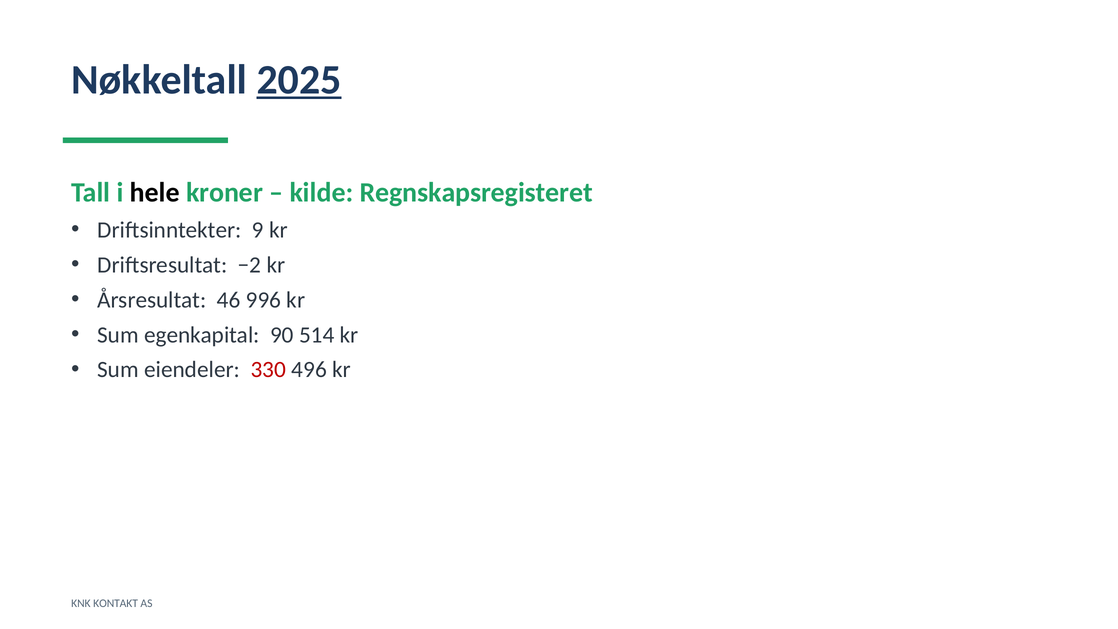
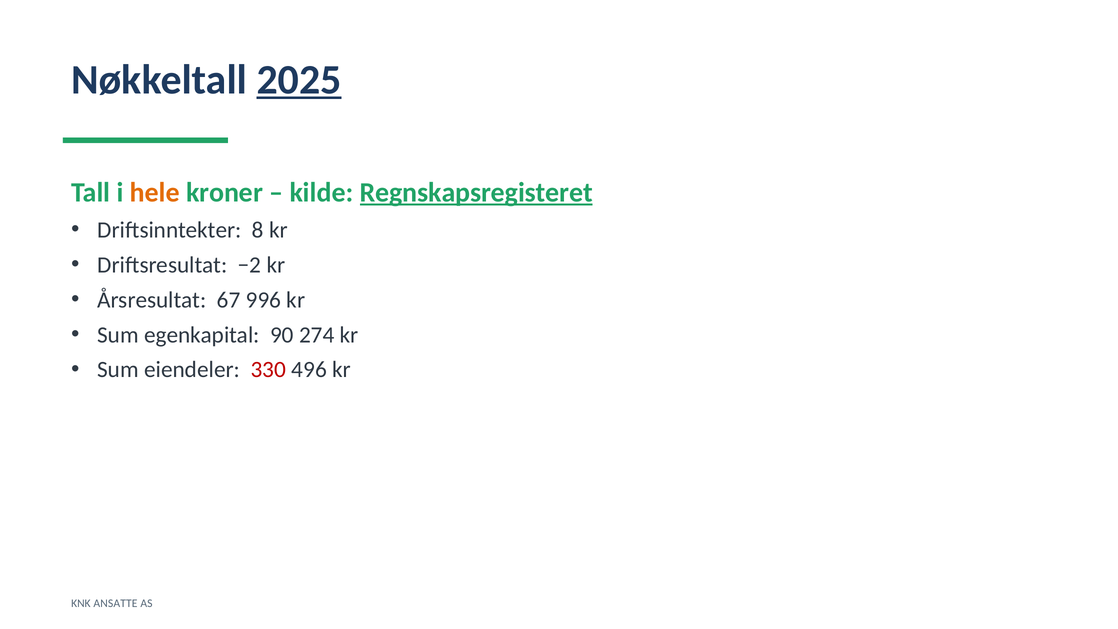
hele colour: black -> orange (155, 192)
Regnskapsregisteret underline: none -> present (476, 192)
9: 9 -> 8 (258, 230)
46: 46 -> 67 (229, 300)
514: 514 -> 274 (317, 335)
KONTAKT: KONTAKT -> ANSATTE (115, 603)
